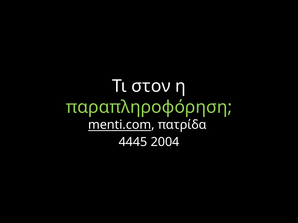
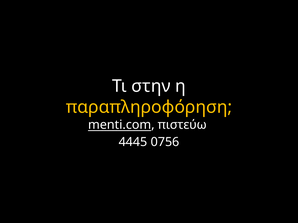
στον: στον -> στην (151, 86)
παραπληροφόρηση colour: light green -> yellow (149, 107)
πατρίδα: πατρίδα -> πιστεύω (182, 125)
2004: 2004 -> 0756 (165, 142)
